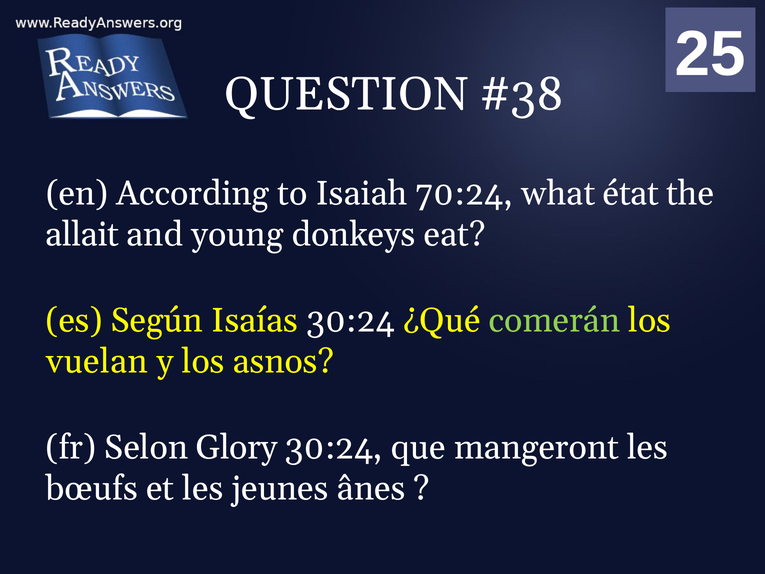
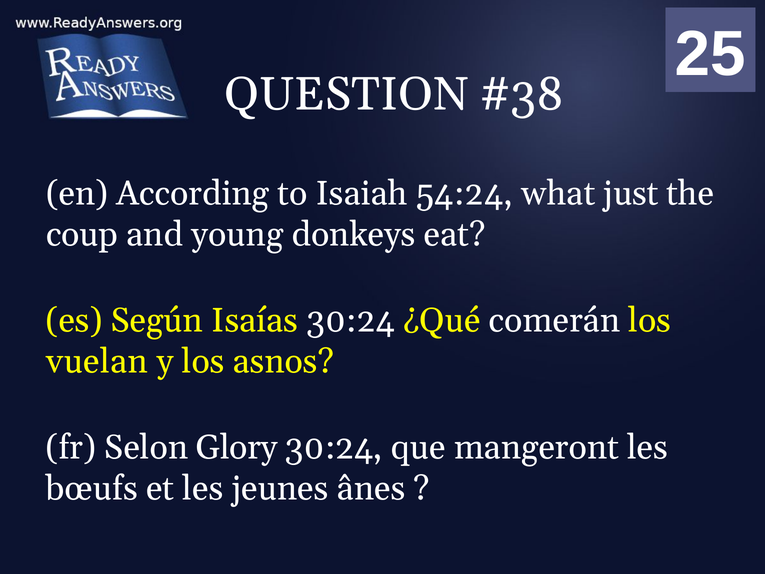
70:24: 70:24 -> 54:24 (464, 193)
état: état -> just (631, 193)
allait: allait -> coup (82, 234)
comerán colour: light green -> white (554, 320)
